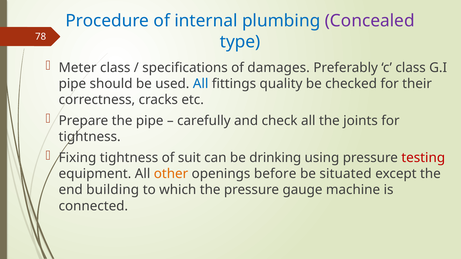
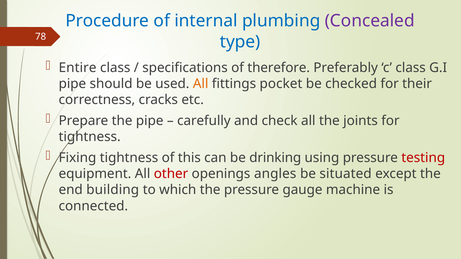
Meter: Meter -> Entire (78, 68)
damages: damages -> therefore (279, 68)
All colour: blue -> orange (201, 84)
quality: quality -> pocket (281, 84)
suit: suit -> this (189, 158)
other colour: orange -> red (171, 174)
before: before -> angles (275, 174)
